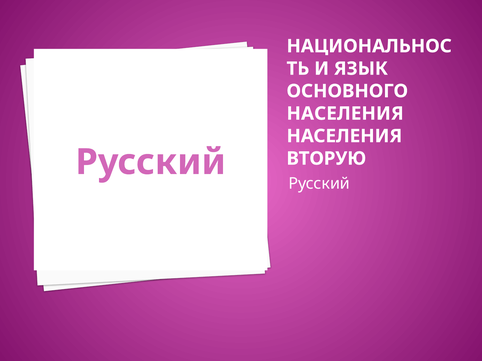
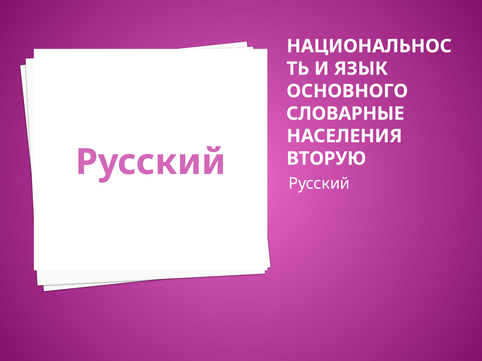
НАСЕЛЕНИЯ: НАСЕЛЕНИЯ -> СЛОВАРНЫЕ (345, 114)
